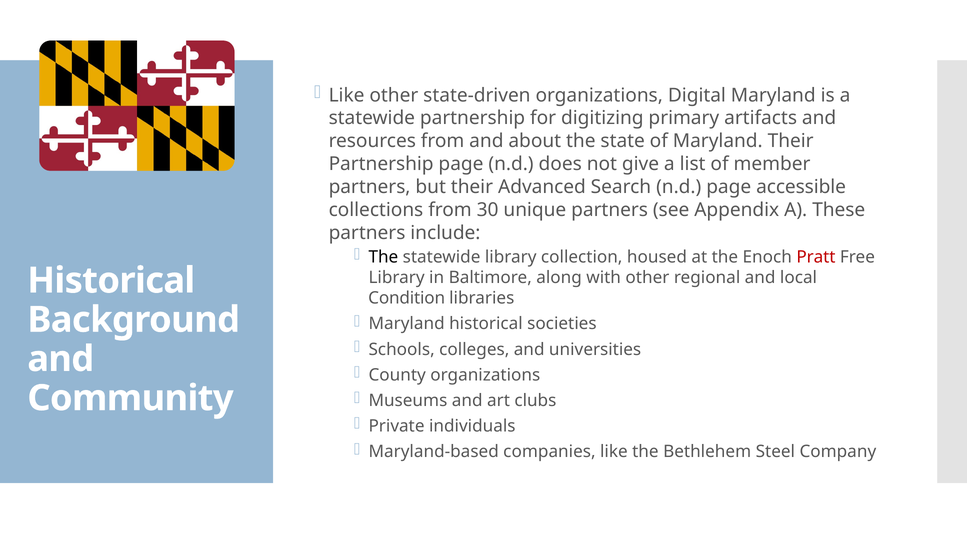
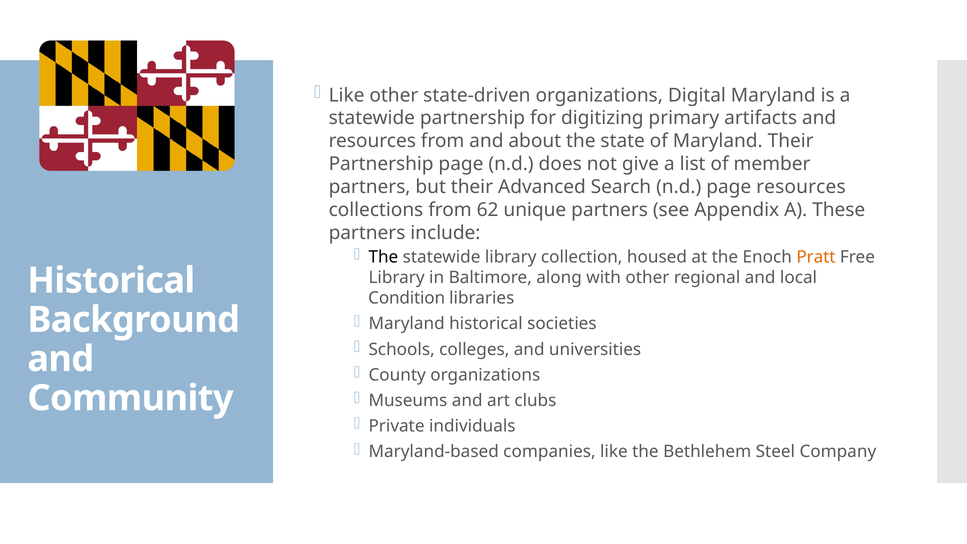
page accessible: accessible -> resources (801, 187)
30: 30 -> 62 (488, 210)
Pratt colour: red -> orange (816, 257)
